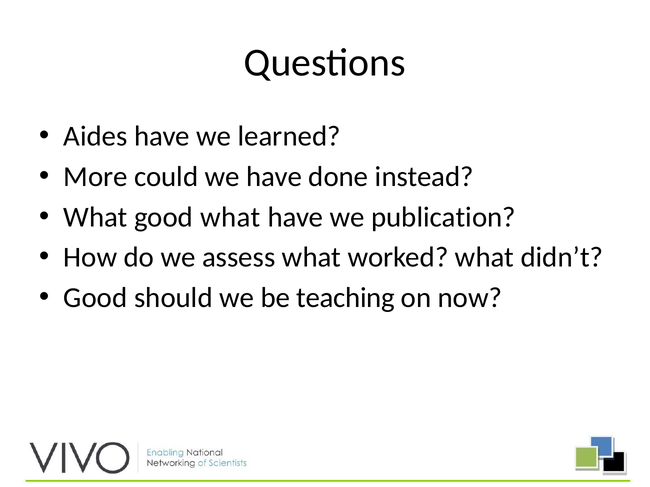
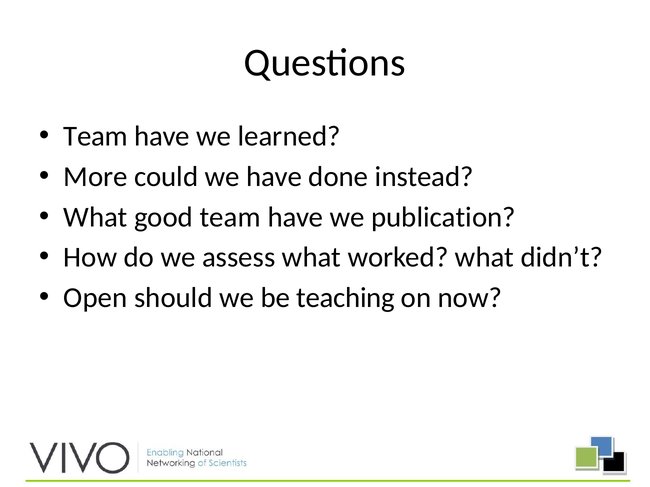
Aides: Aides -> Team (96, 136)
good what: what -> team (230, 217)
Good: Good -> Open (95, 298)
